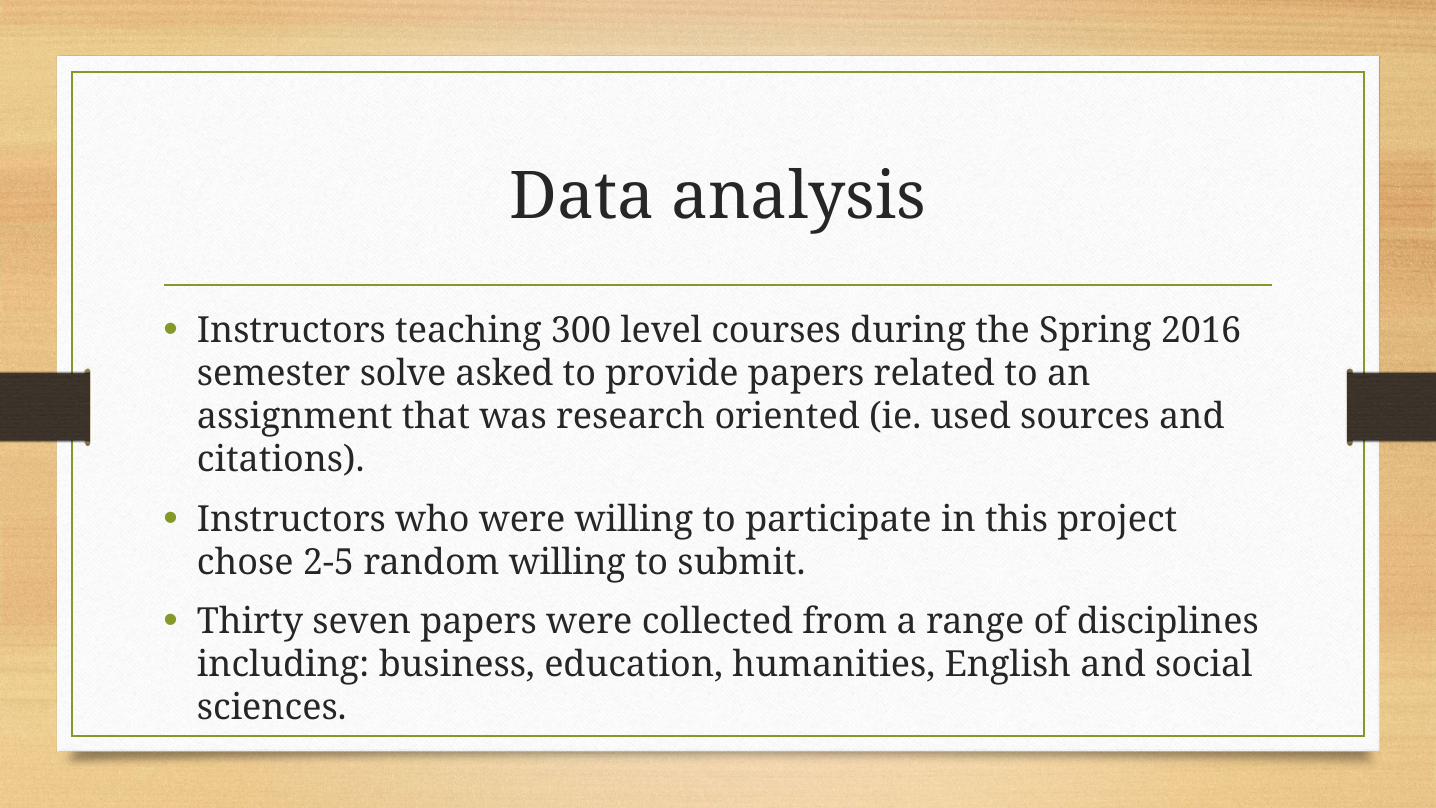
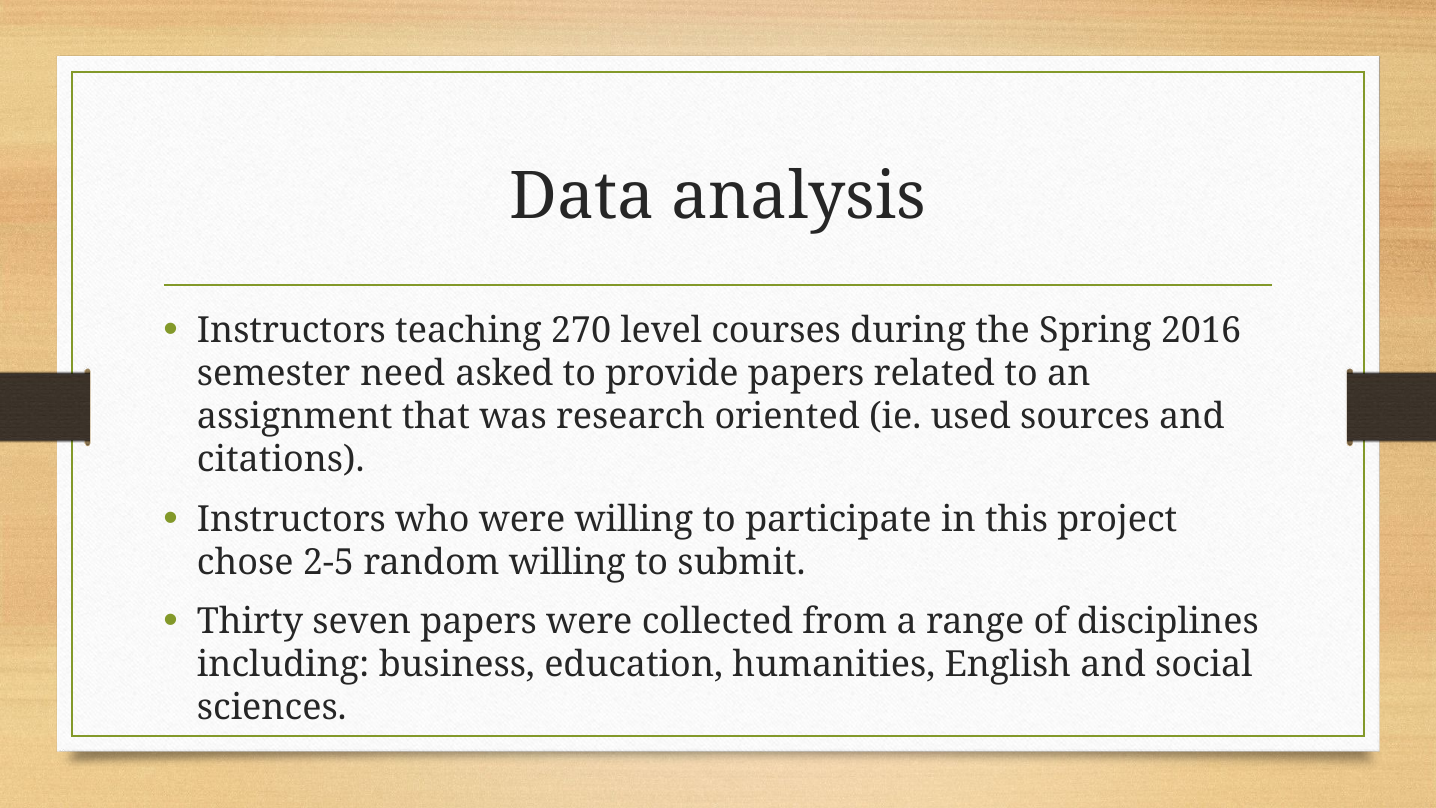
300: 300 -> 270 (581, 331)
solve: solve -> need (403, 374)
